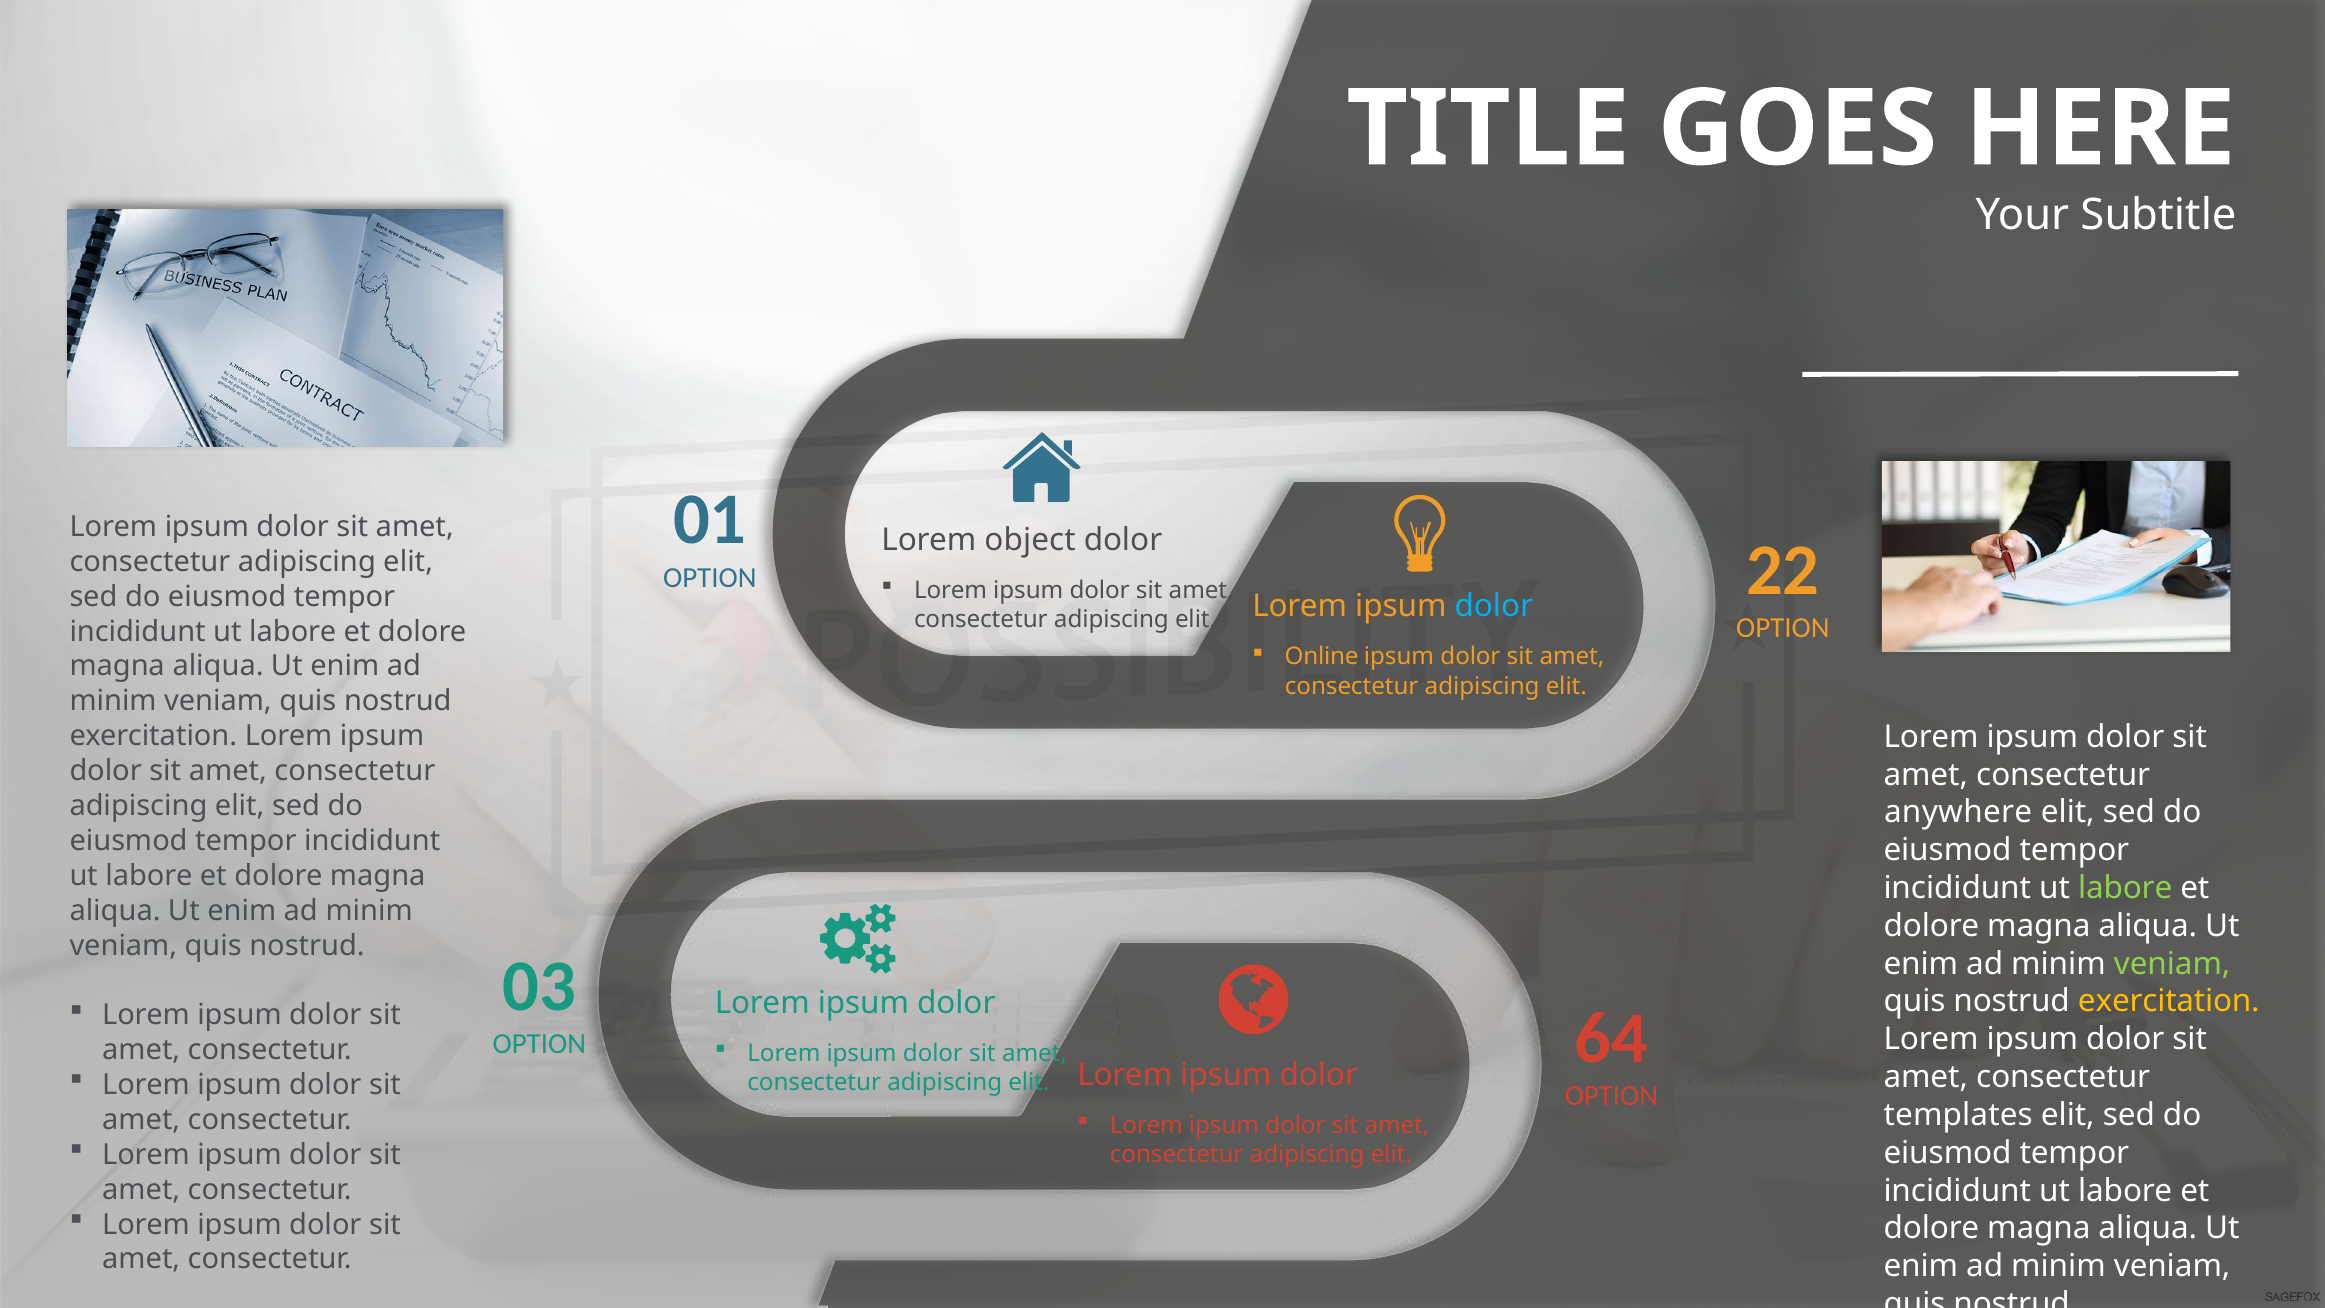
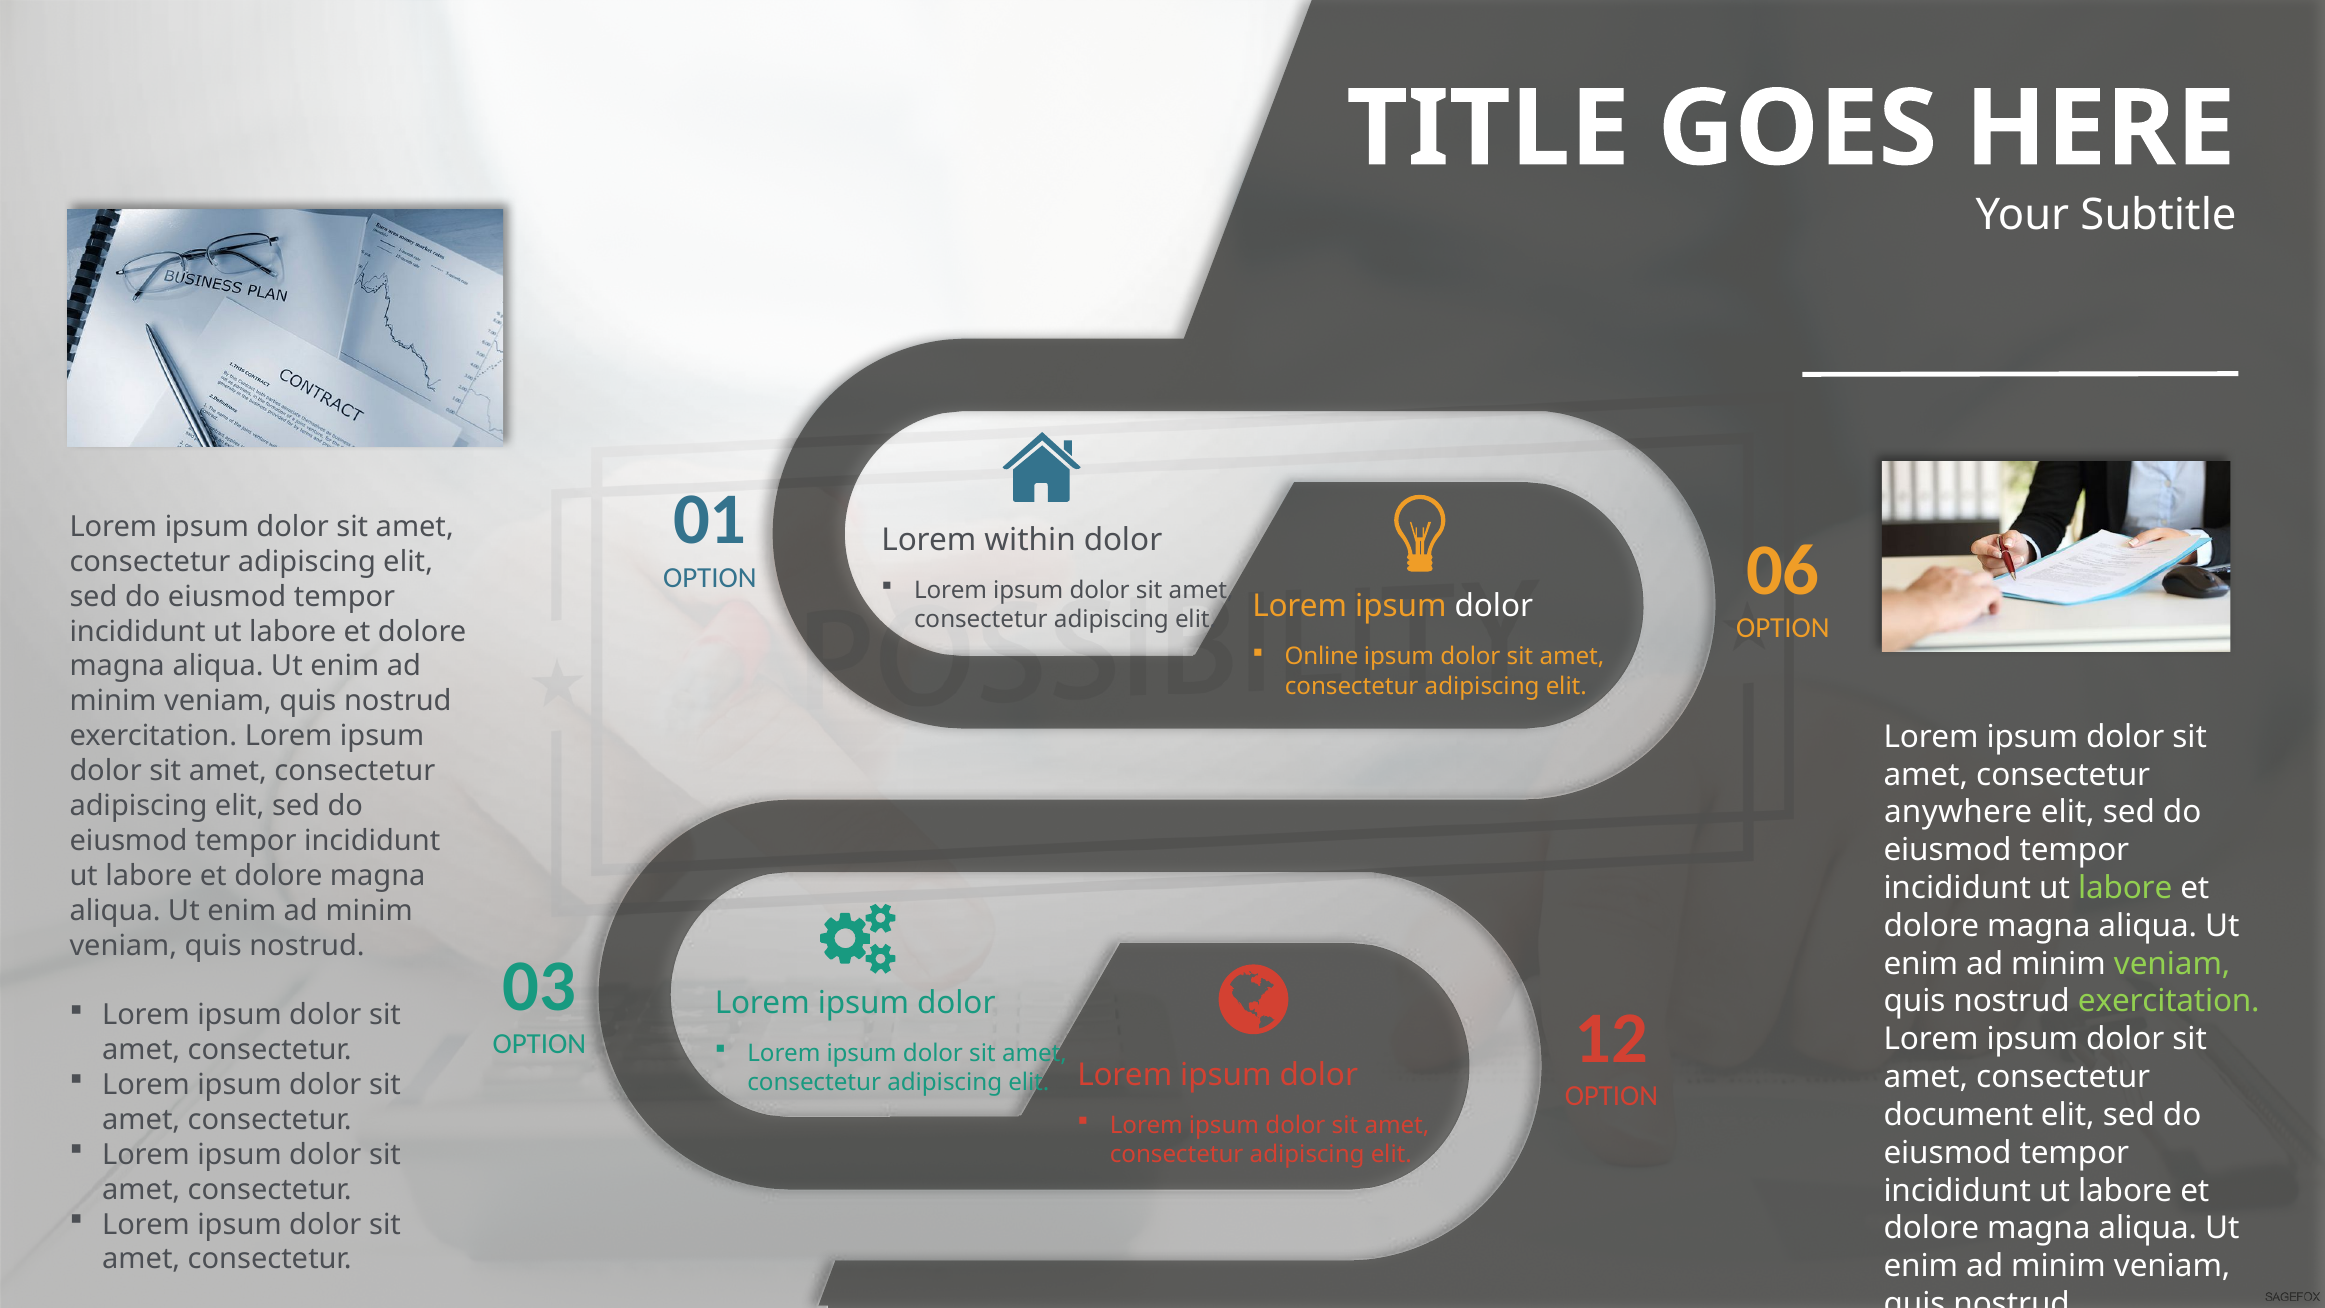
object: object -> within (1030, 540)
22: 22 -> 06 (1783, 570)
dolor colour: light blue -> white (1494, 606)
exercitation colour: yellow -> light green (2169, 1001)
64: 64 -> 12 (1611, 1038)
templates: templates -> document (1958, 1115)
